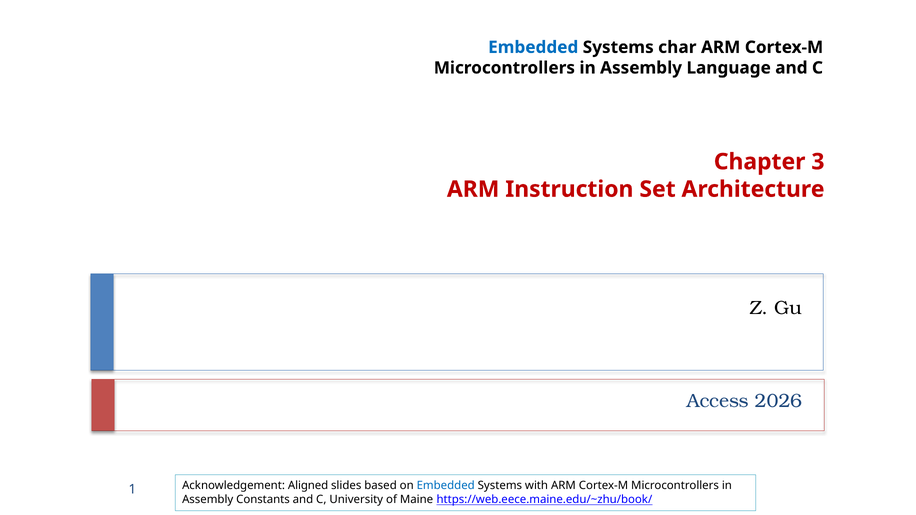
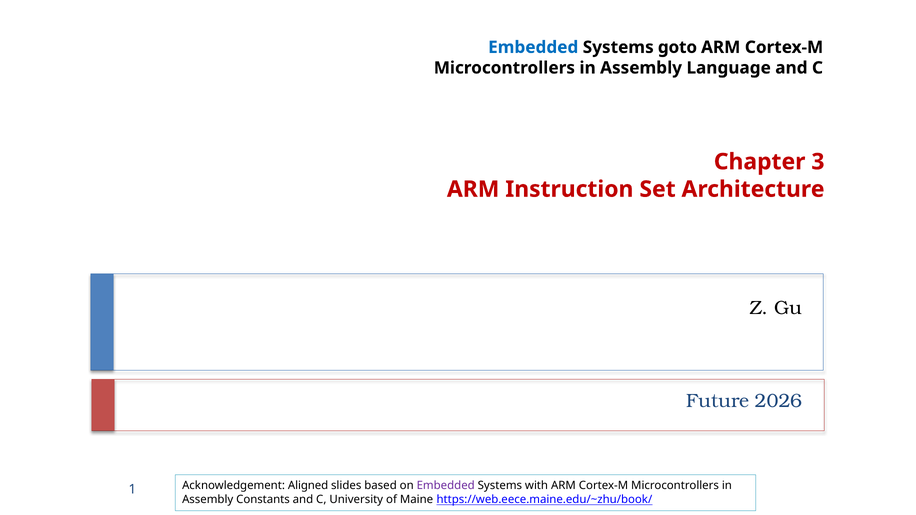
char: char -> goto (677, 47)
Access: Access -> Future (718, 401)
Embedded colour: blue -> purple (446, 486)
